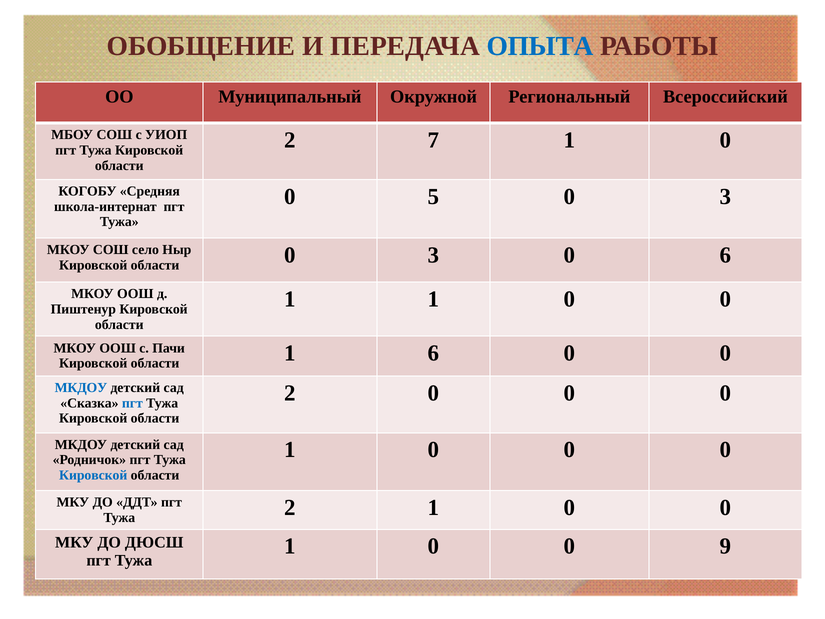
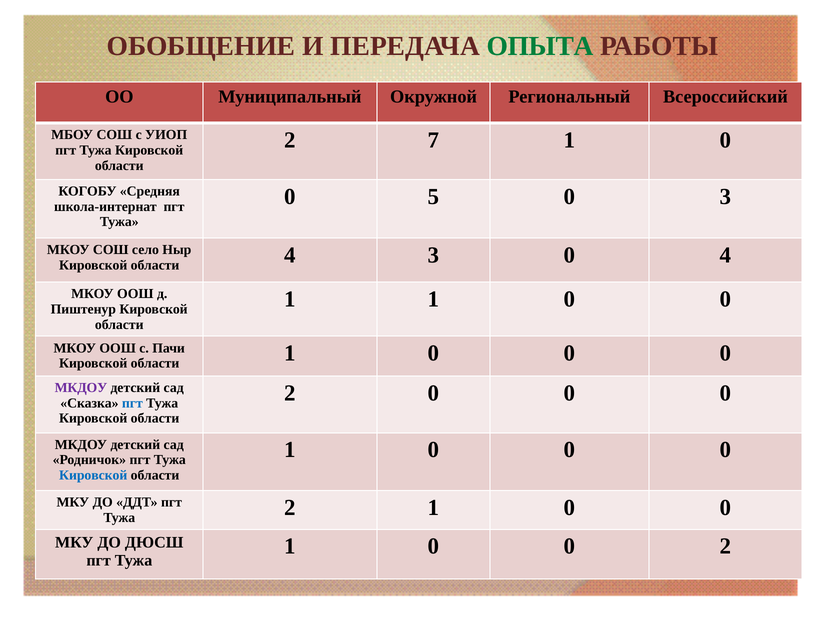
ОПЫТА colour: blue -> green (540, 46)
области 0: 0 -> 4 (290, 255)
0 6: 6 -> 4 (726, 255)
6: 6 -> 0 (434, 353)
МКДОУ colour: blue -> purple (81, 388)
0 9: 9 -> 2 (726, 546)
